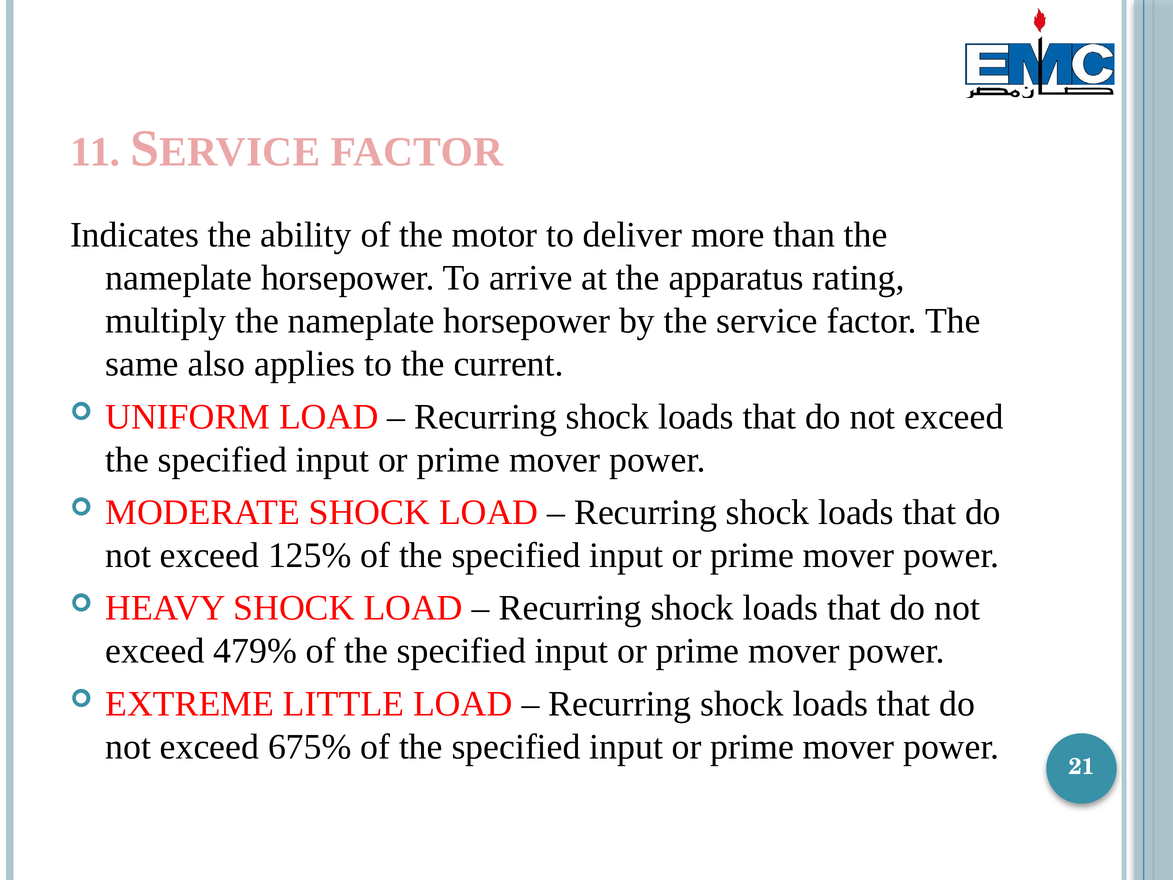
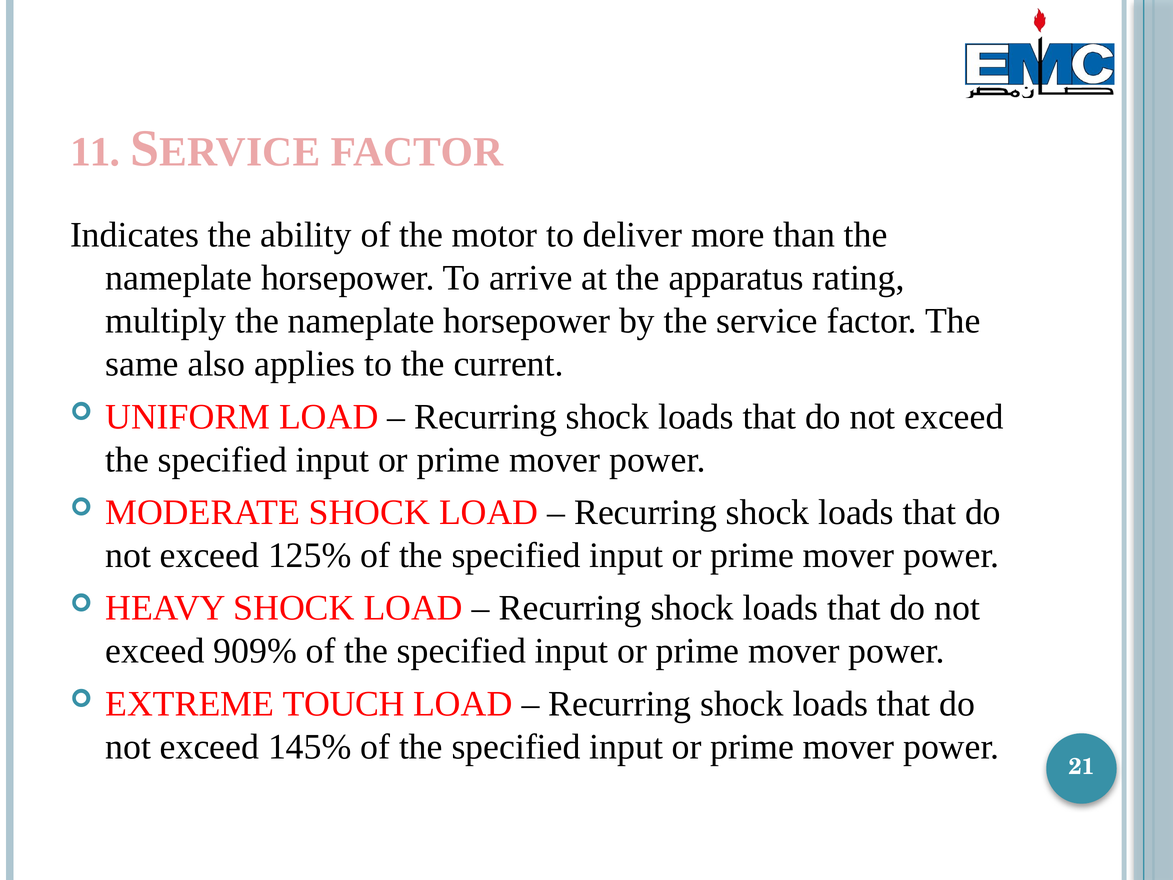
479%: 479% -> 909% (255, 651)
LITTLE: LITTLE -> TOUCH (344, 704)
675%: 675% -> 145% (310, 747)
